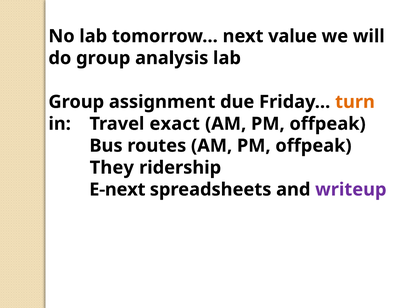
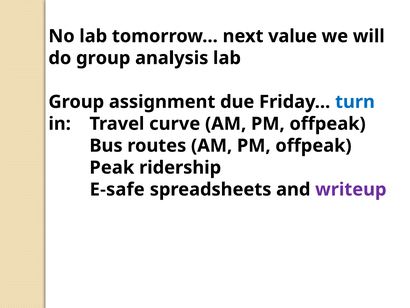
turn colour: orange -> blue (355, 102)
exact: exact -> curve (175, 124)
They: They -> Peak (112, 167)
E-next: E-next -> E-safe (117, 189)
